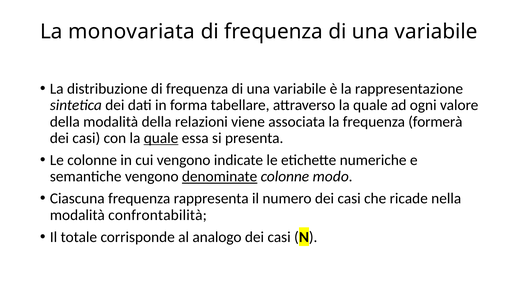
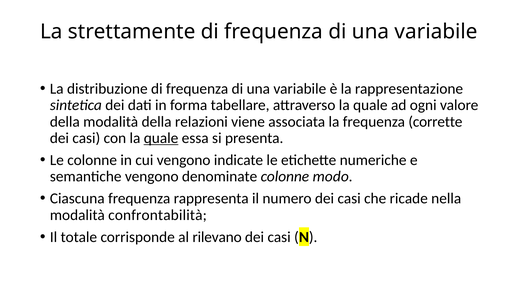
monovariata: monovariata -> strettamente (132, 32)
formerà: formerà -> corrette (435, 122)
denominate underline: present -> none (220, 177)
analogo: analogo -> rilevano (217, 237)
